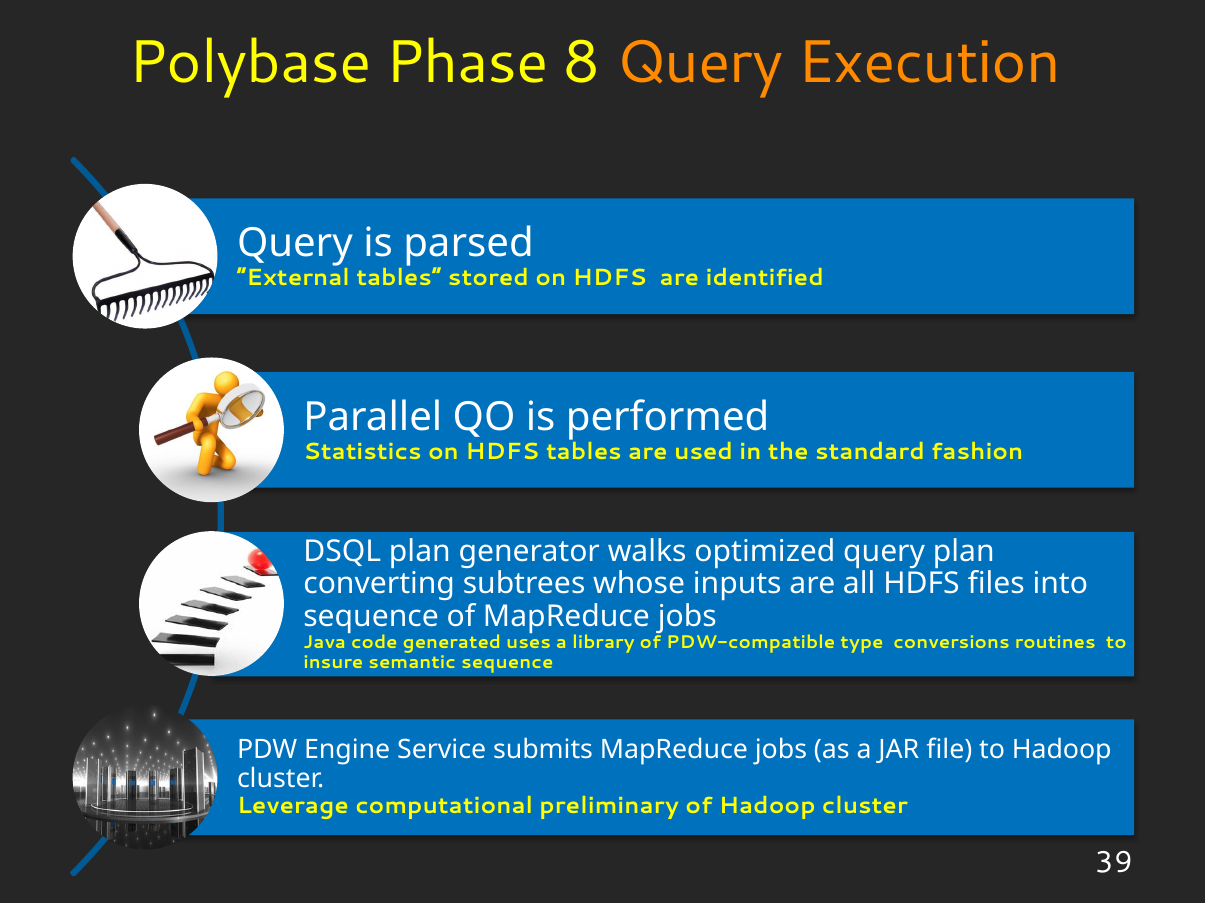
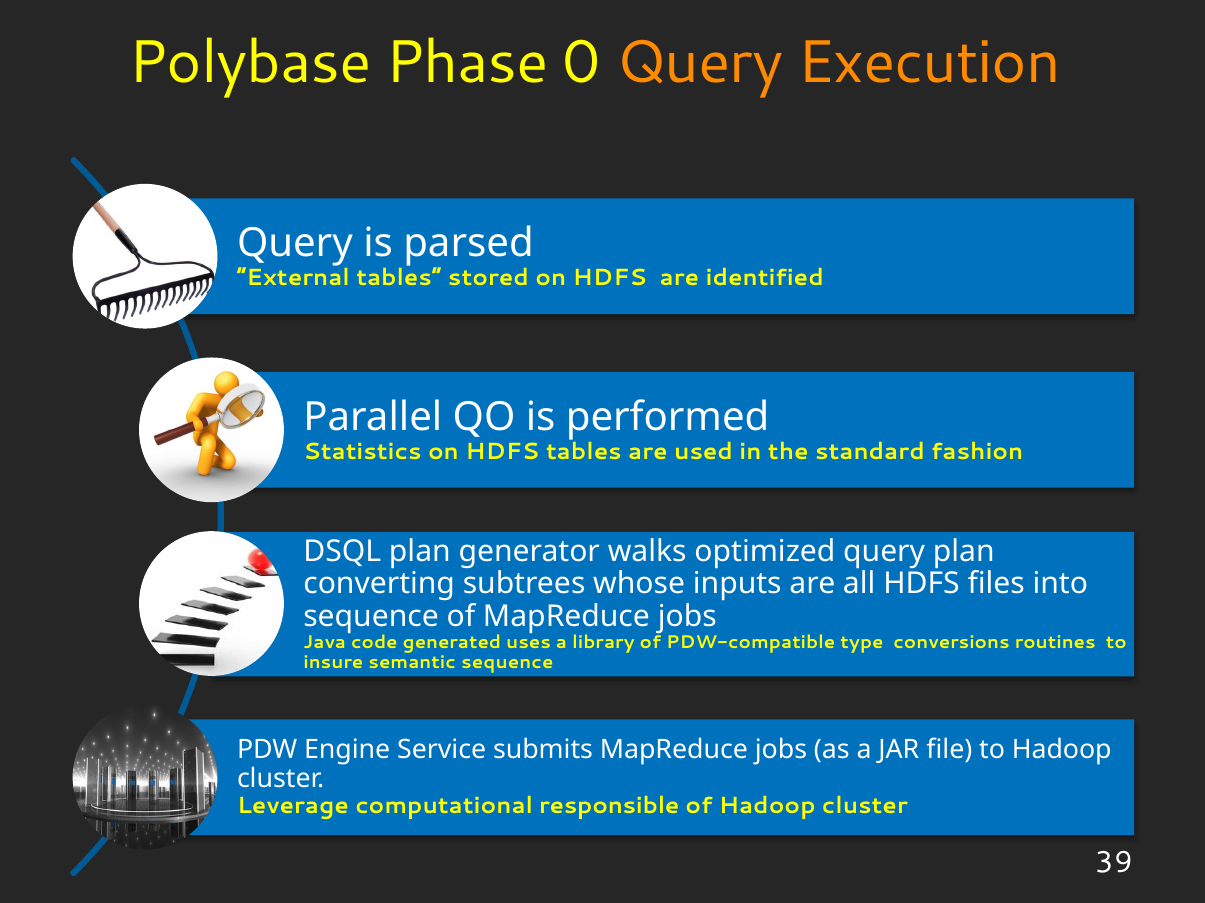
8: 8 -> 0 (582, 62)
preliminary: preliminary -> responsible (609, 807)
